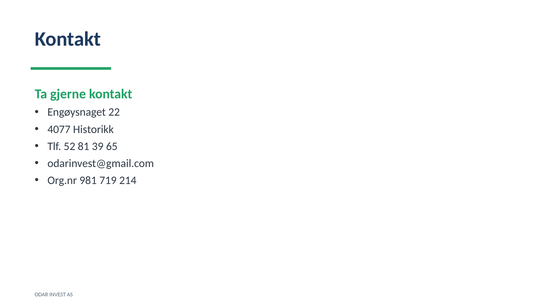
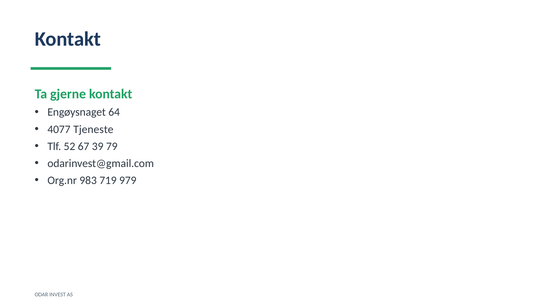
22: 22 -> 64 (114, 112)
Historikk: Historikk -> Tjeneste (93, 129)
81: 81 -> 67 (84, 146)
65: 65 -> 79 (112, 146)
981: 981 -> 983 (88, 180)
214: 214 -> 979 (128, 180)
